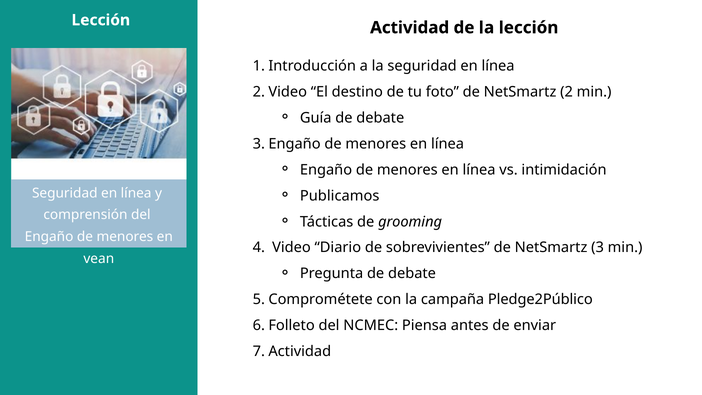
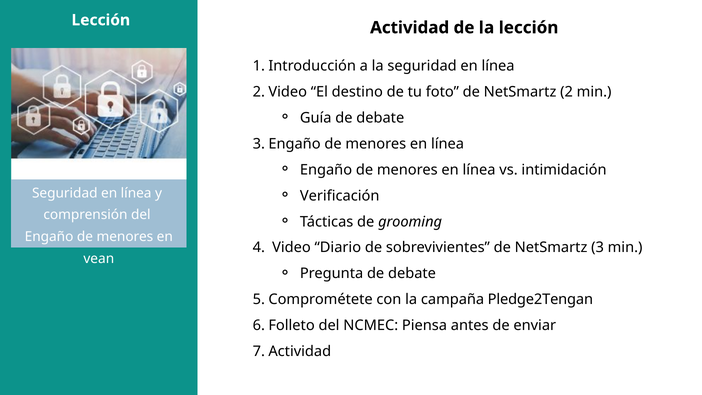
Publicamos: Publicamos -> Verificación (340, 196)
Pledge2Público: Pledge2Público -> Pledge2Tengan (540, 299)
